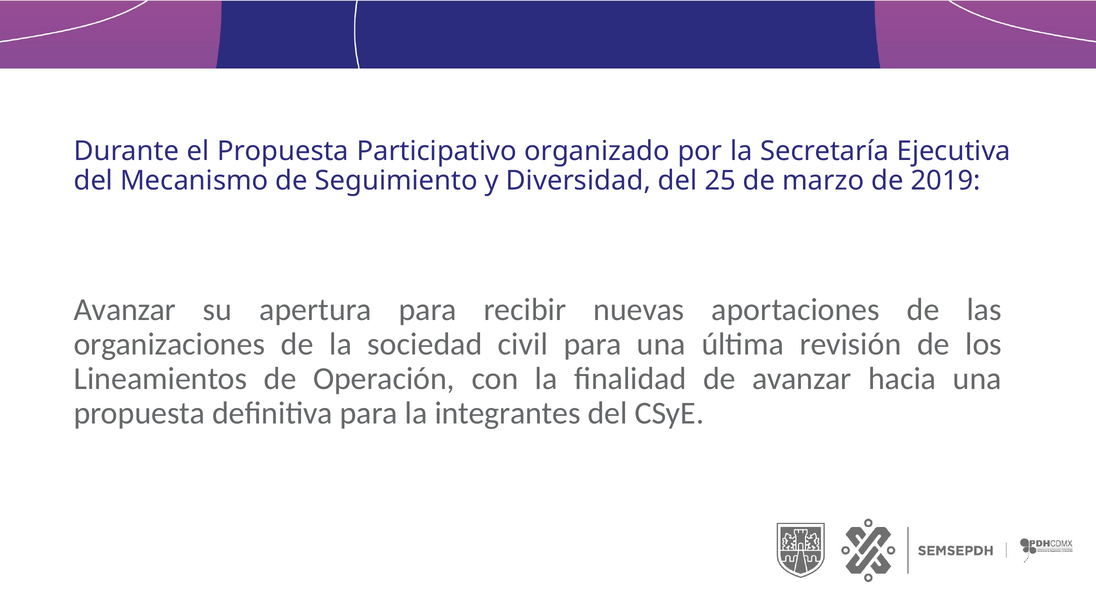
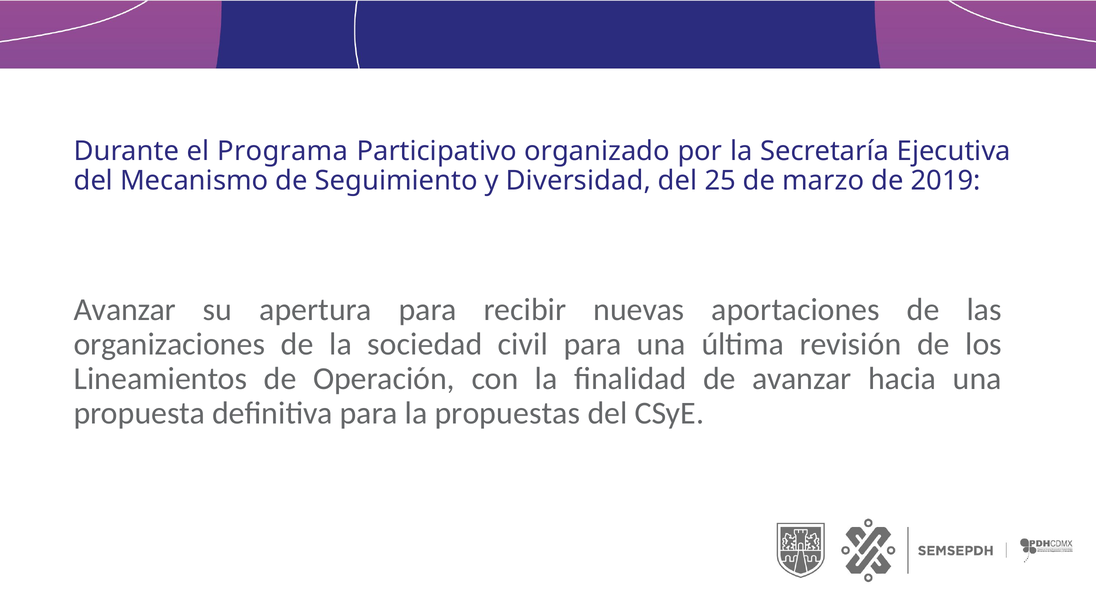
el Propuesta: Propuesta -> Programa (283, 151)
integrantes: integrantes -> propuestas (507, 413)
